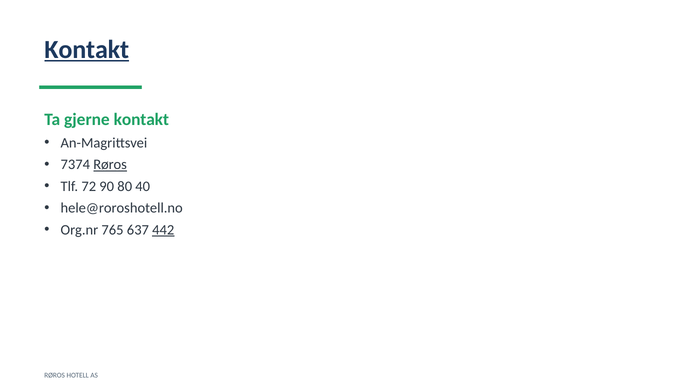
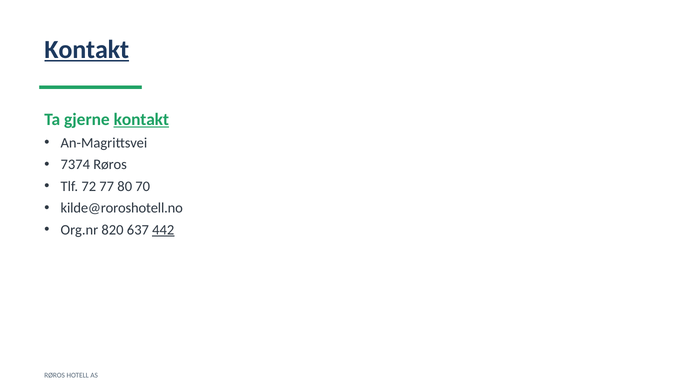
kontakt underline: none -> present (141, 120)
Røros underline: present -> none (110, 165)
90: 90 -> 77 (107, 187)
40: 40 -> 70 (143, 187)
hele@roroshotell.no: hele@roroshotell.no -> kilde@roroshotell.no (122, 208)
765: 765 -> 820 (113, 230)
